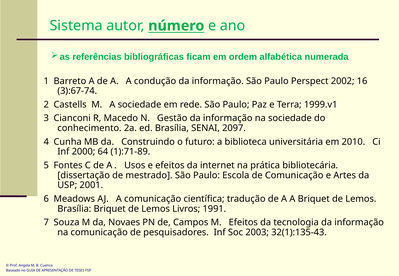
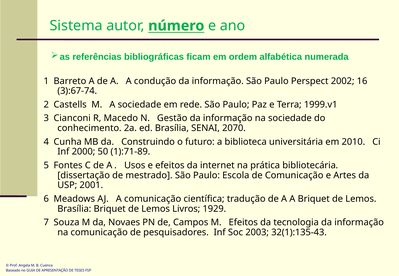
2097: 2097 -> 2070 (234, 128)
64: 64 -> 50 (103, 152)
1991: 1991 -> 1929 (214, 209)
